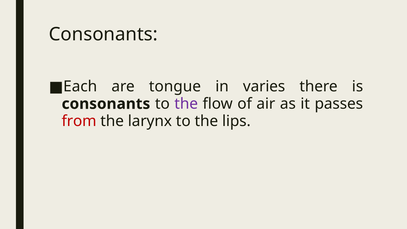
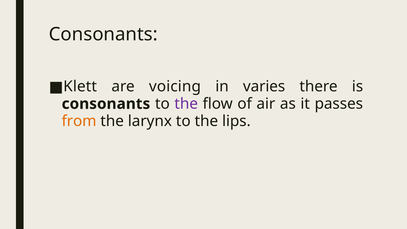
Each: Each -> Klett (80, 87)
tongue: tongue -> voicing (175, 87)
from colour: red -> orange (79, 121)
